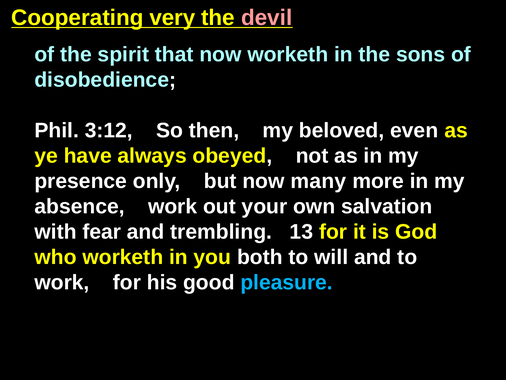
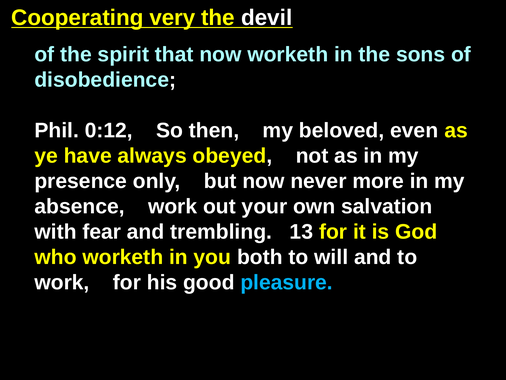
devil colour: pink -> white (267, 18)
3:12: 3:12 -> 0:12 (109, 130)
many: many -> never (318, 181)
